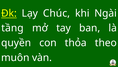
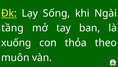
Chúc: Chúc -> Sống (56, 13)
quyền: quyền -> xuống (16, 42)
